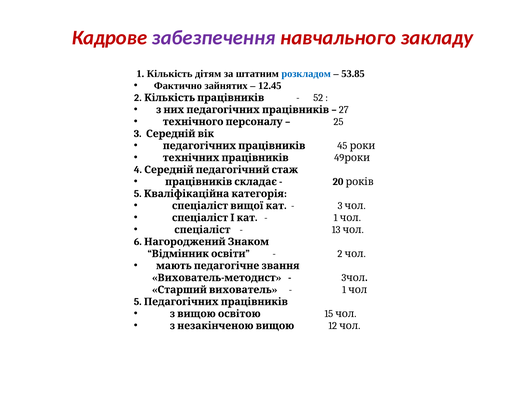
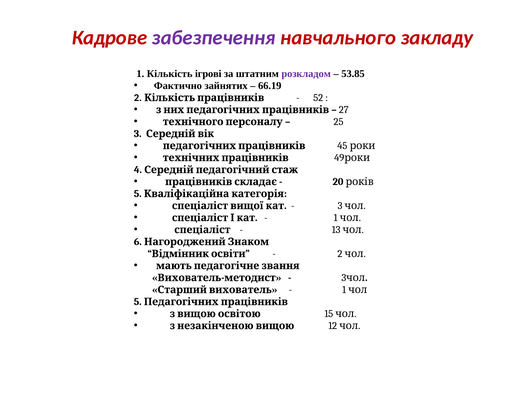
дітям: дітям -> ігрові (208, 74)
розкладом colour: blue -> purple (306, 74)
12.45: 12.45 -> 66.19 (270, 86)
